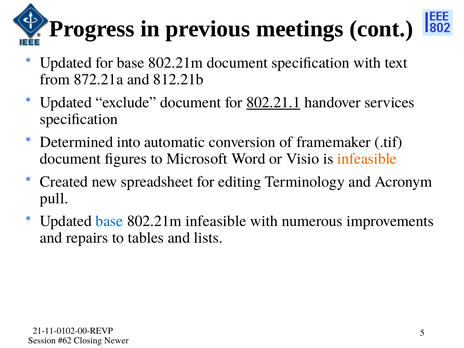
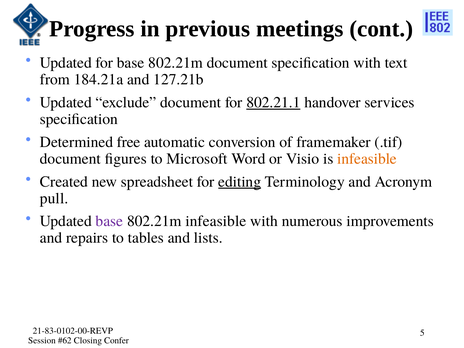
872.21a: 872.21a -> 184.21a (98, 80)
812.21b: 812.21b -> 127.21b (178, 80)
into: into -> free (129, 142)
editing underline: none -> present (240, 182)
base colour: blue -> purple (109, 221)
21-11-0102-00-REVP: 21-11-0102-00-REVP -> 21-83-0102-00-REVP (73, 331)
Newer: Newer -> Confer (116, 341)
